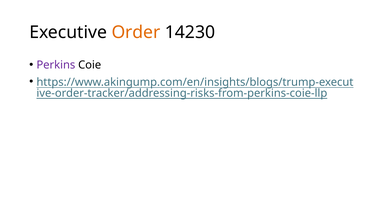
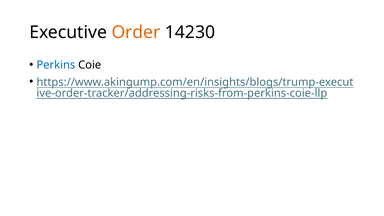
Perkins colour: purple -> blue (56, 65)
